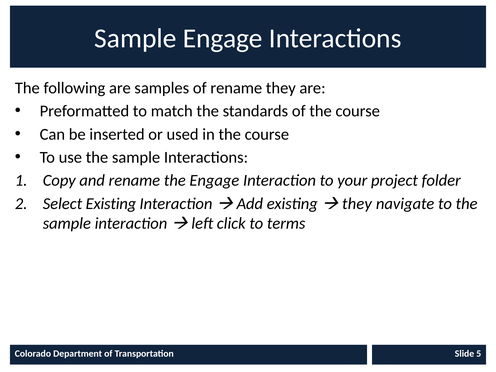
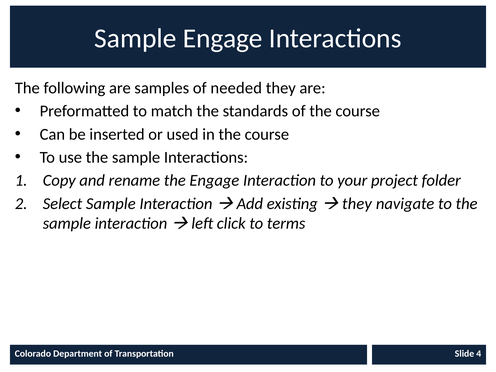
of rename: rename -> needed (236, 88)
Select Existing: Existing -> Sample (111, 204)
5: 5 -> 4 (479, 354)
